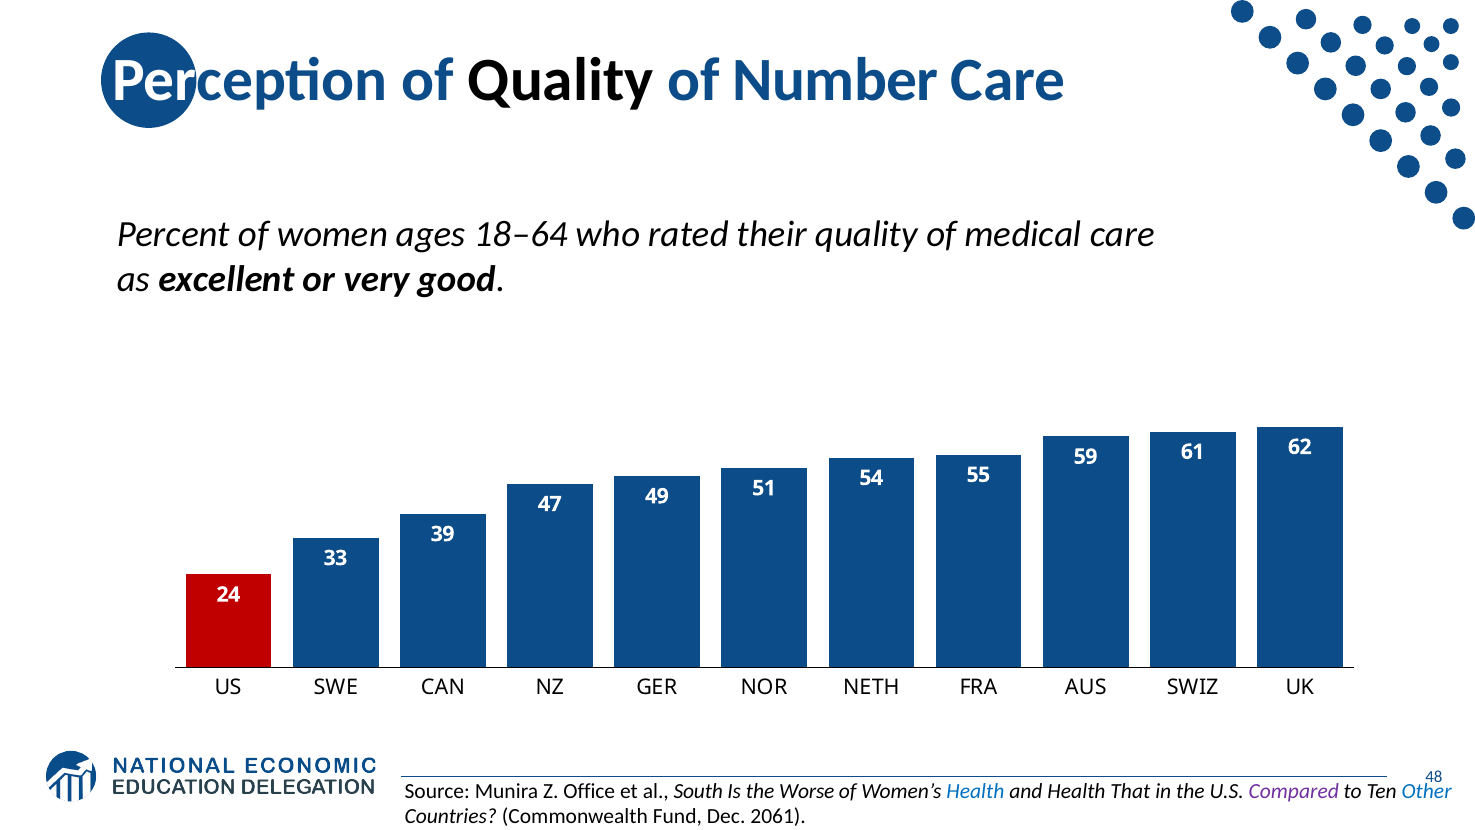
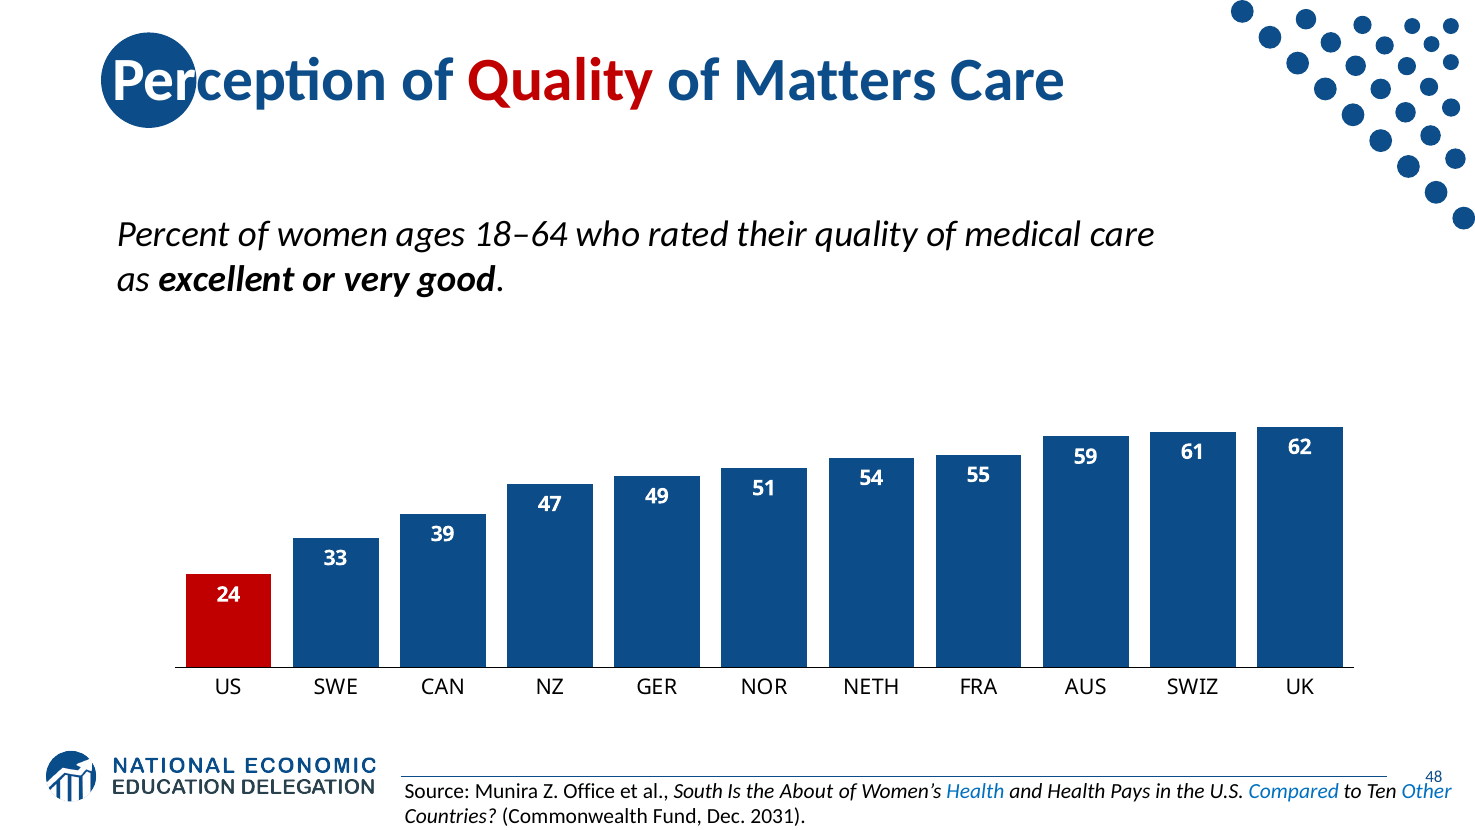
Quality colour: black -> red (561, 80)
Number: Number -> Matters (835, 80)
Worse: Worse -> About (807, 791)
That: That -> Pays (1130, 791)
Compared colour: purple -> blue (1294, 791)
2061: 2061 -> 2031 (778, 817)
